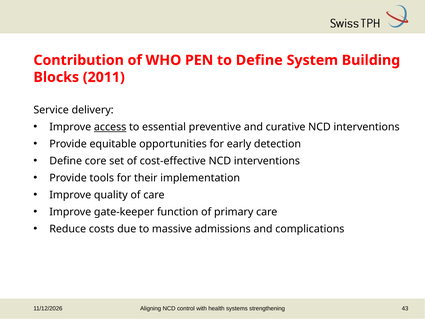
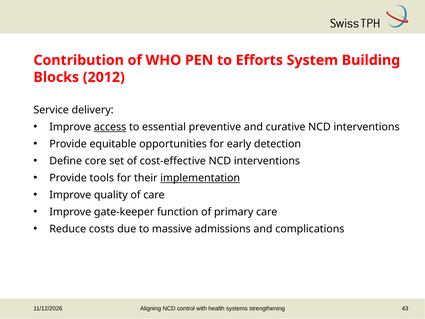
to Define: Define -> Efforts (259, 60)
2011: 2011 -> 2012 (104, 77)
implementation underline: none -> present (200, 178)
